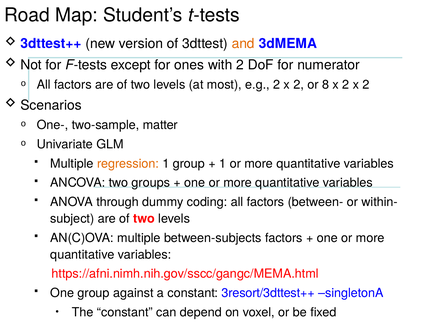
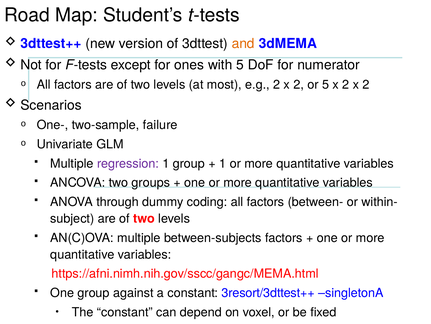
with 2: 2 -> 5 (240, 65)
or 8: 8 -> 5 (326, 85)
matter: matter -> failure (160, 125)
regression colour: orange -> purple (128, 163)
